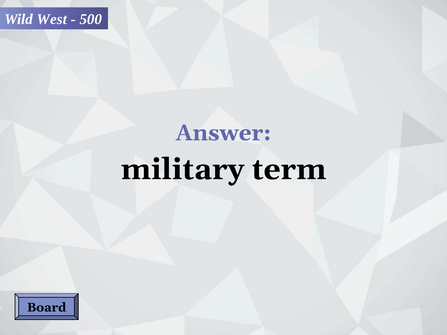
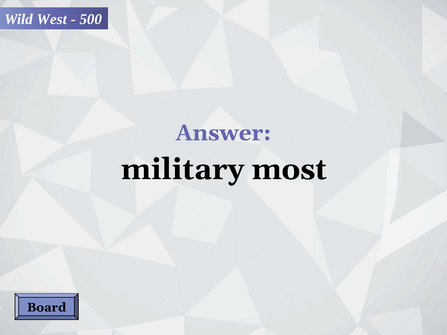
term: term -> most (289, 169)
